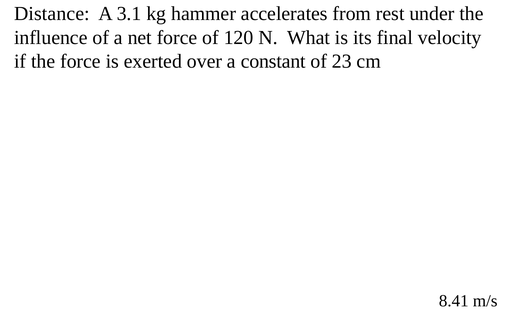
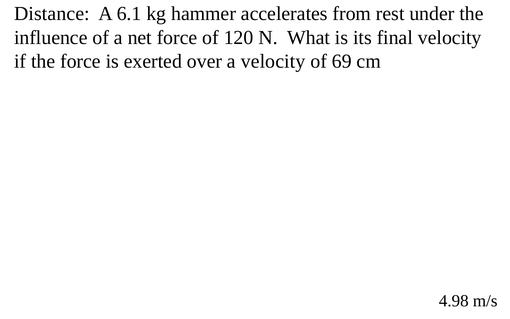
3.1: 3.1 -> 6.1 (129, 14)
a constant: constant -> velocity (273, 61)
23: 23 -> 69 (342, 61)
8.41: 8.41 -> 4.98 (454, 301)
